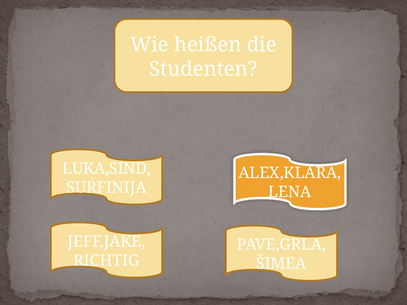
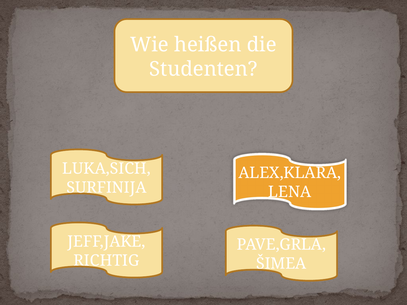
LUKA,SIND: LUKA,SIND -> LUKA,SICH (107, 169)
